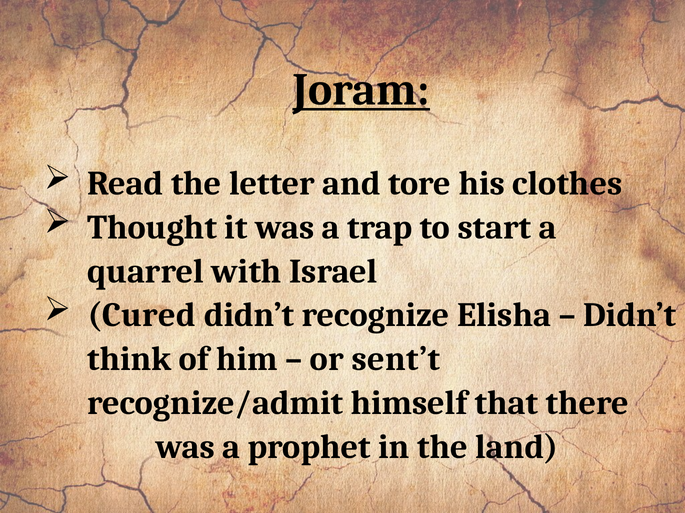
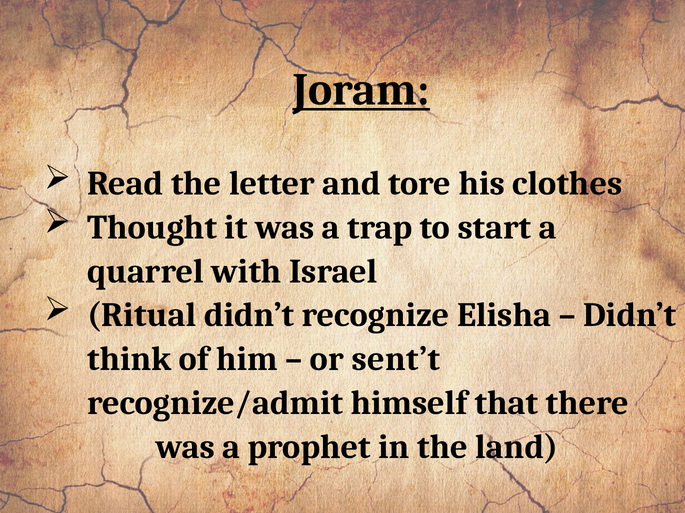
Cured: Cured -> Ritual (142, 316)
